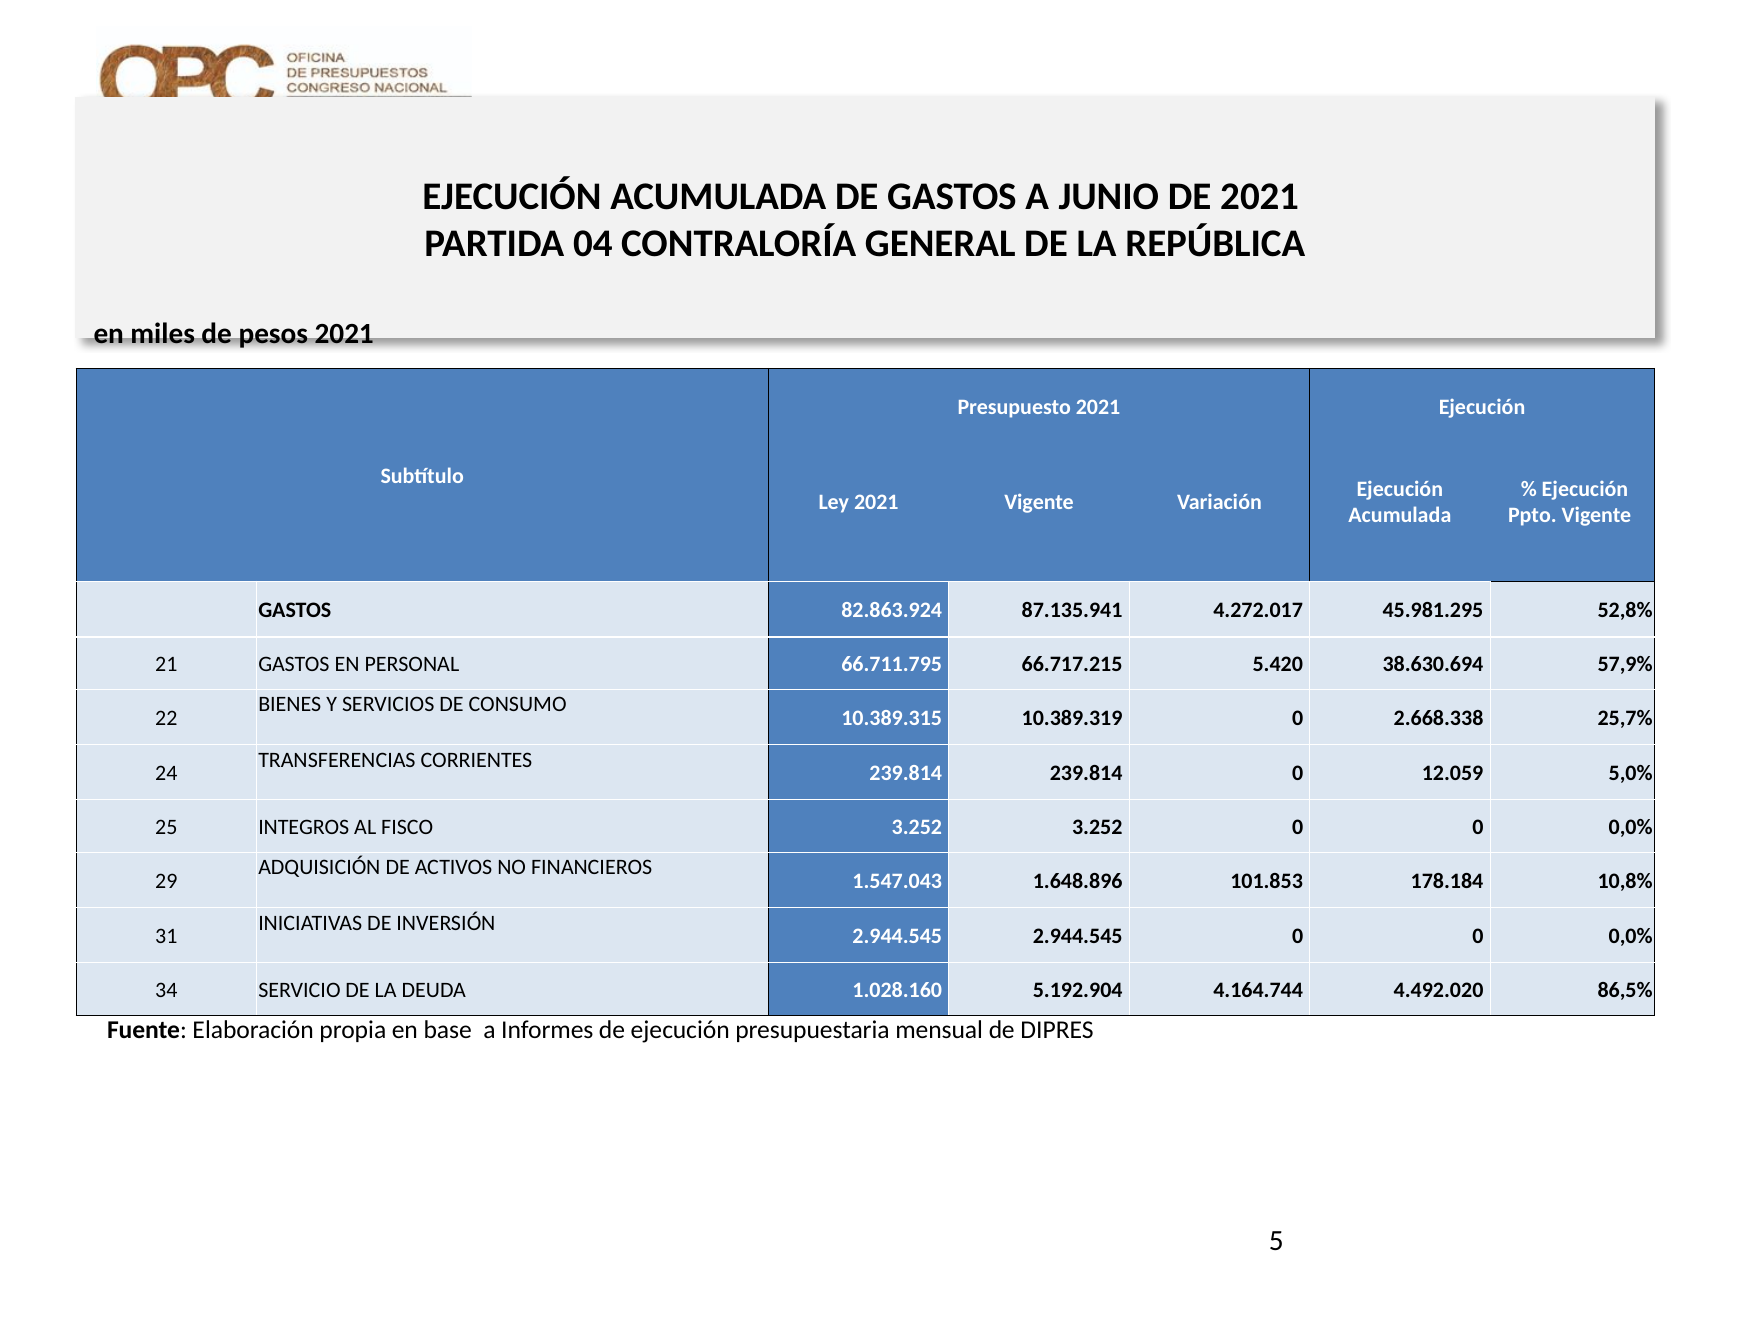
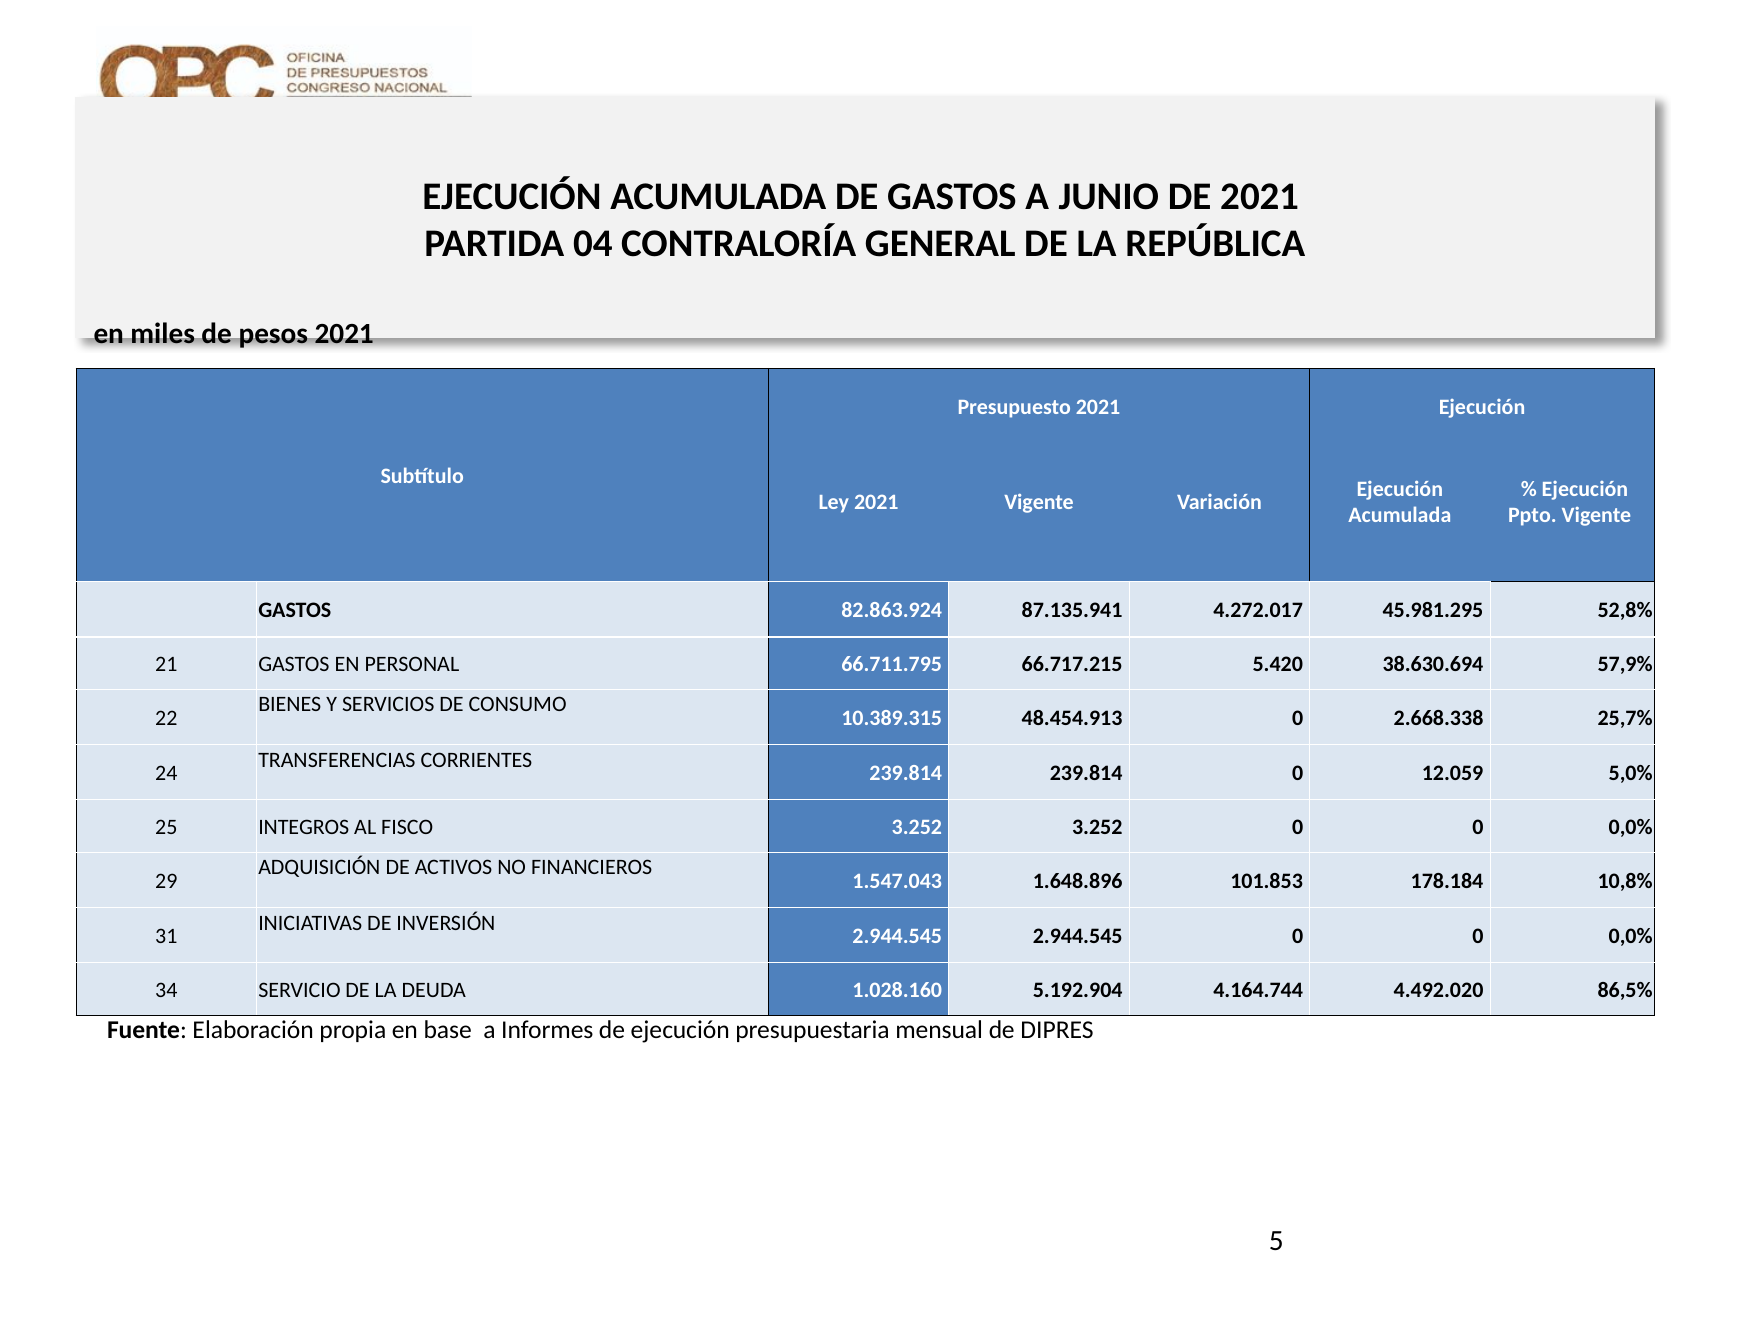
10.389.319: 10.389.319 -> 48.454.913 (1072, 718)
